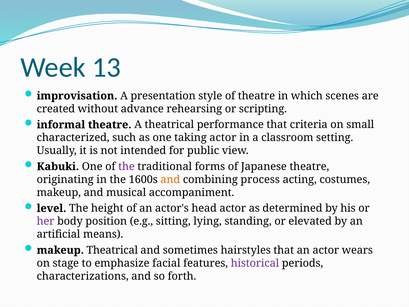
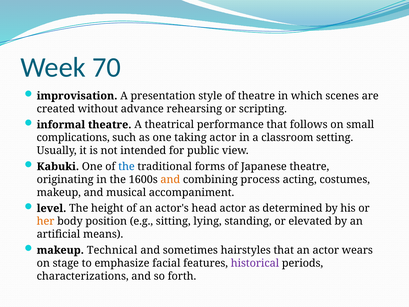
13: 13 -> 70 (107, 68)
criteria: criteria -> follows (309, 125)
characterized: characterized -> complications (73, 138)
the colour: purple -> blue (127, 166)
her colour: purple -> orange (46, 221)
makeup Theatrical: Theatrical -> Technical (112, 250)
